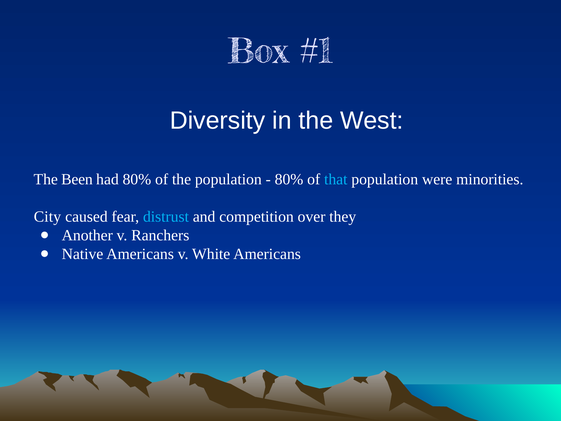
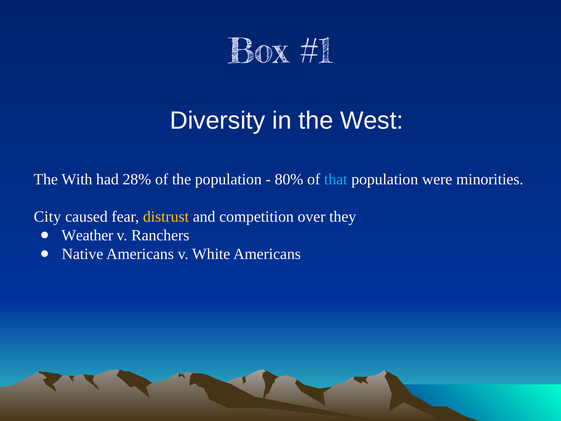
Been: Been -> With (77, 179)
had 80%: 80% -> 28% (137, 179)
distrust colour: light blue -> yellow (166, 216)
Another: Another -> Weather (87, 235)
